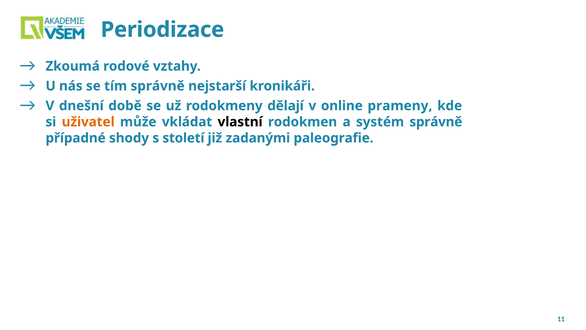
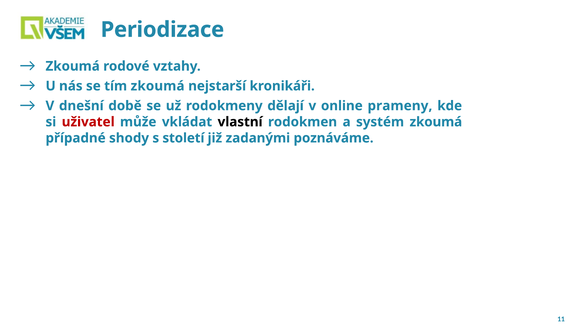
tím správně: správně -> zkoumá (158, 86)
uživatel colour: orange -> red (88, 122)
systém správně: správně -> zkoumá (436, 122)
paleografie: paleografie -> poznáváme (334, 138)
